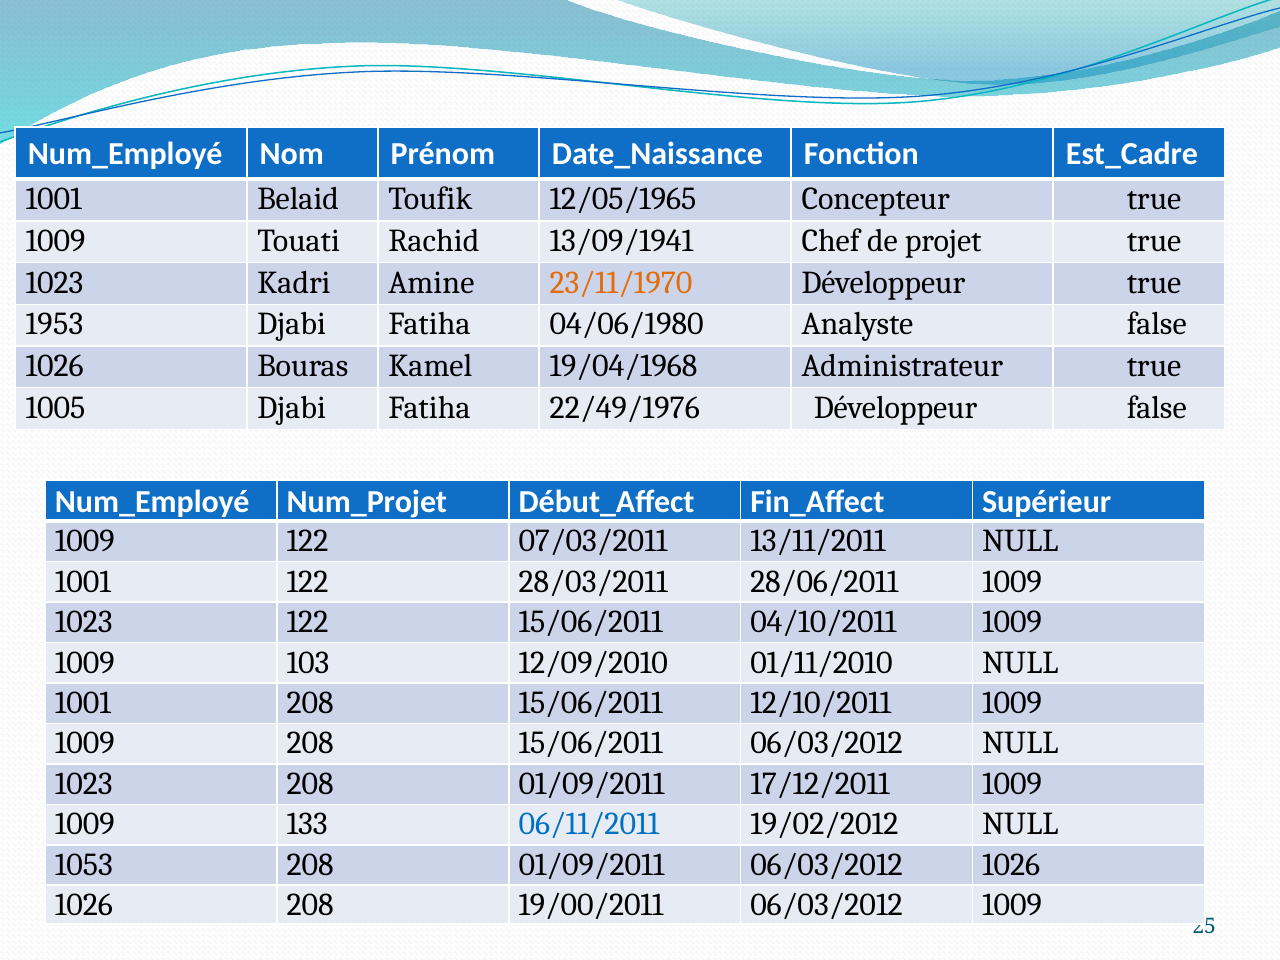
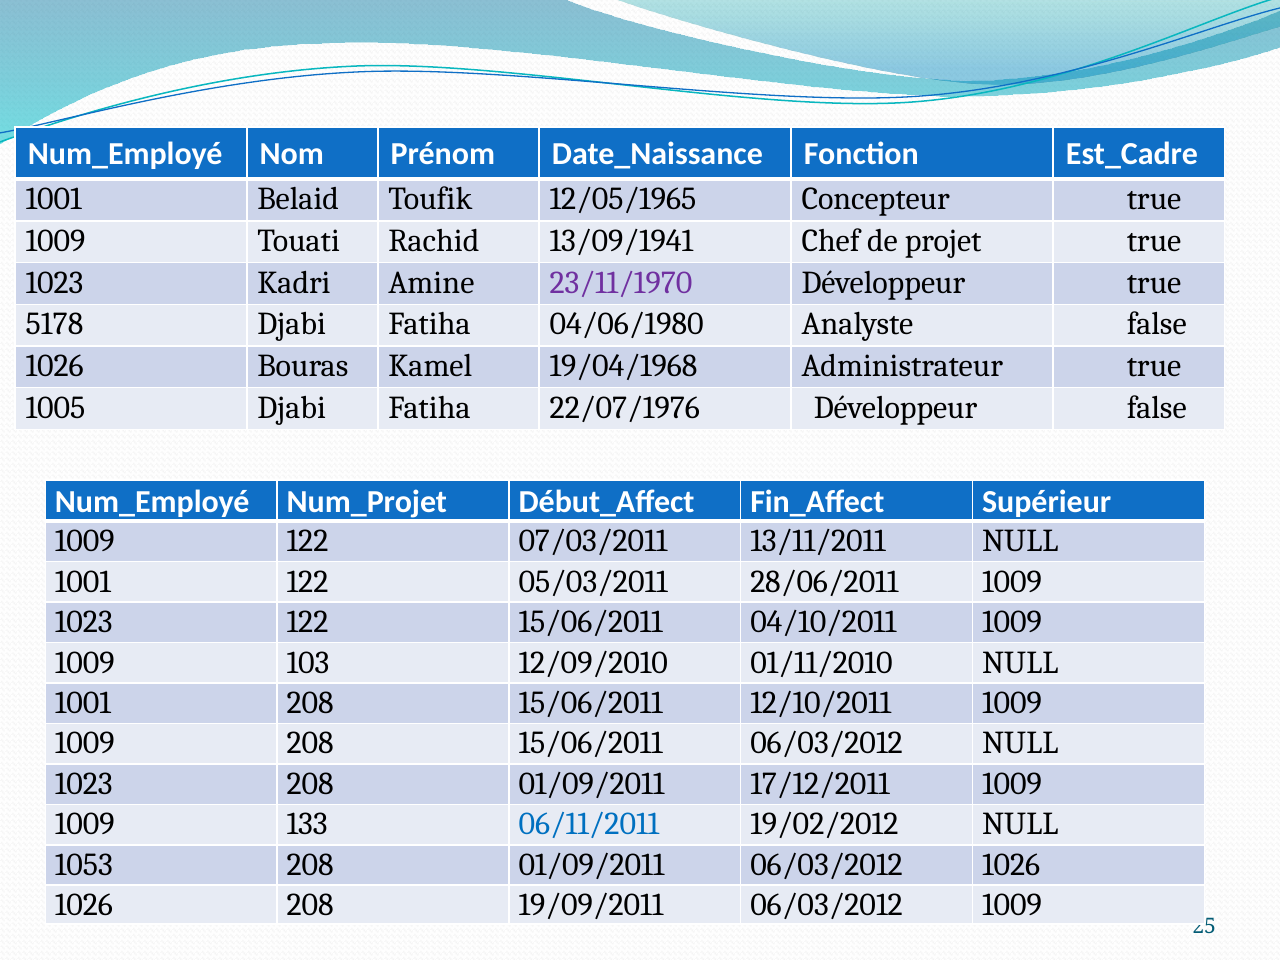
23/11/1970 colour: orange -> purple (621, 283)
1953: 1953 -> 5178 (54, 324)
22/49/1976: 22/49/1976 -> 22/07/1976 (625, 408)
28/03/2011: 28/03/2011 -> 05/03/2011 (593, 582)
19/00/2011: 19/00/2011 -> 19/09/2011 (591, 905)
